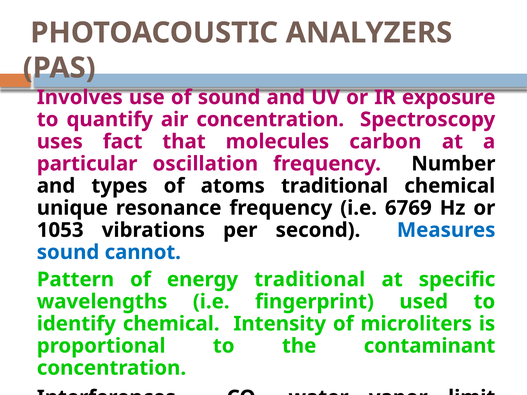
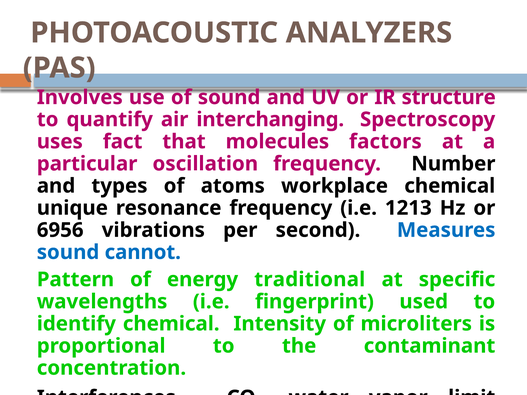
exposure: exposure -> structure (449, 97)
air concentration: concentration -> interchanging (270, 120)
carbon: carbon -> factors (385, 142)
atoms traditional: traditional -> workplace (335, 186)
6769: 6769 -> 1213 (408, 208)
1053: 1053 -> 6956 (60, 230)
